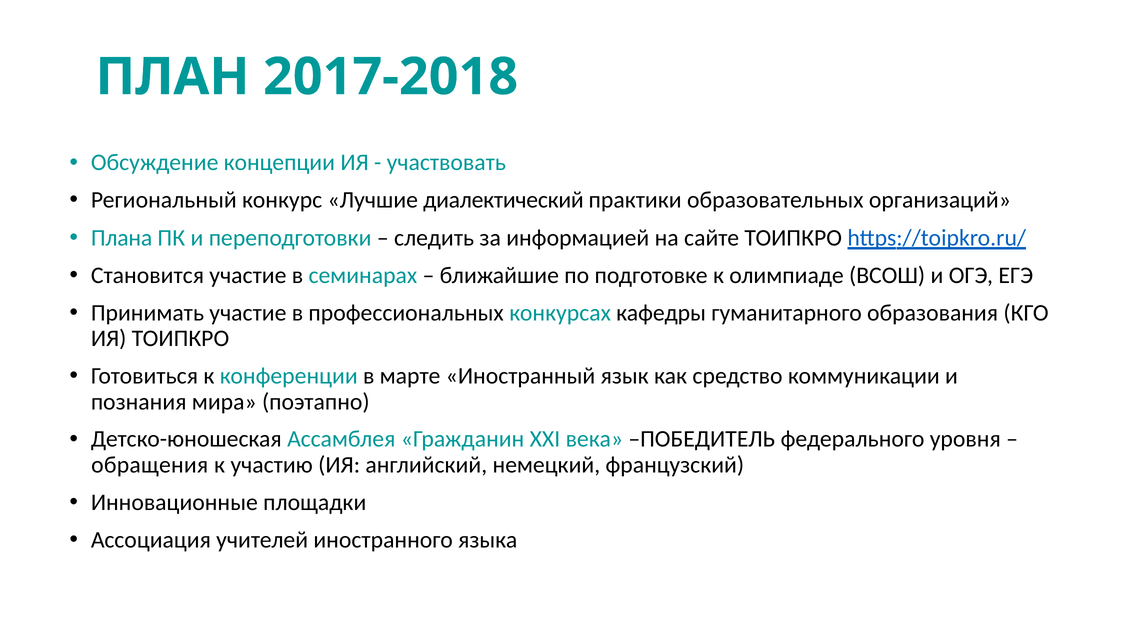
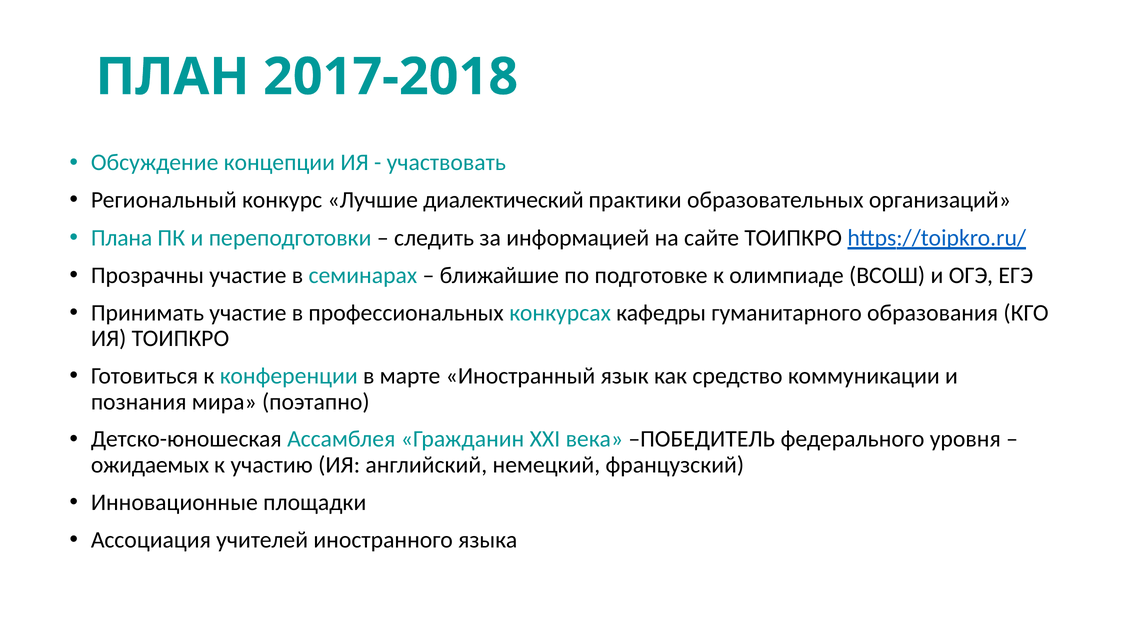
Становится: Становится -> Прозрачны (147, 275)
обращения: обращения -> ожидаемых (150, 464)
